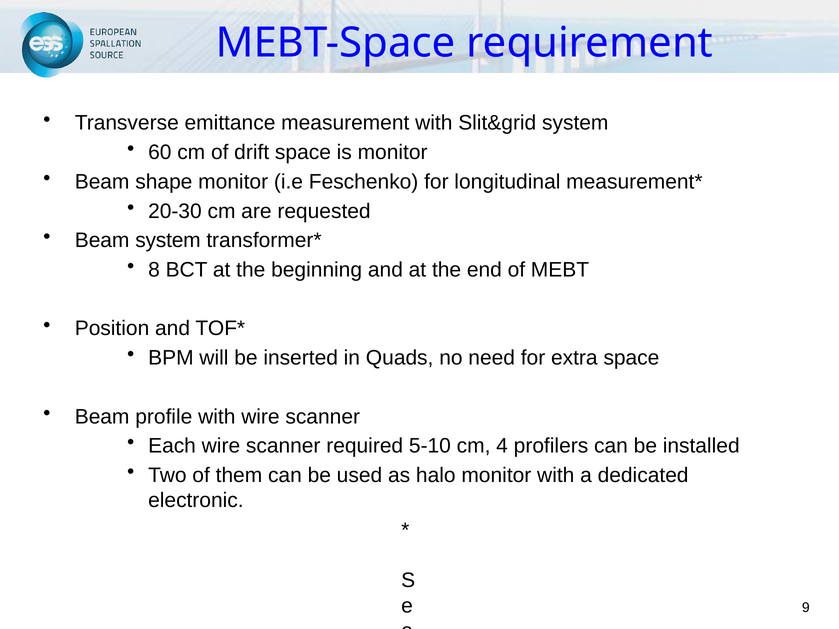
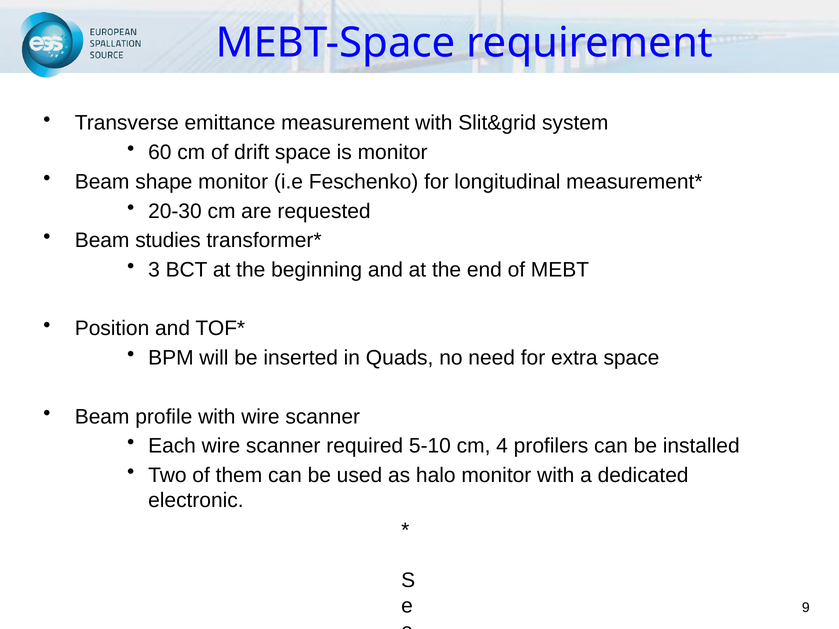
Beam system: system -> studies (168, 241)
8: 8 -> 3 (154, 270)
